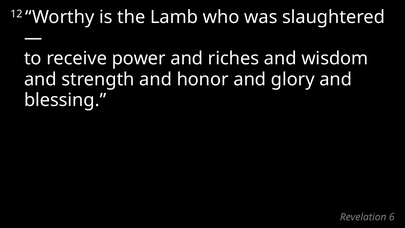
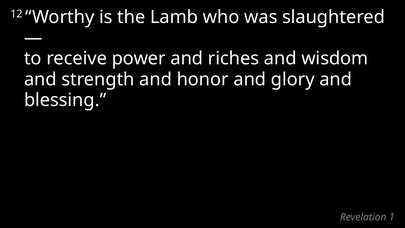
6: 6 -> 1 (392, 217)
